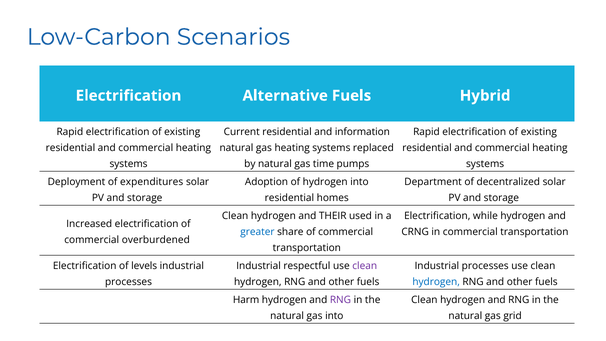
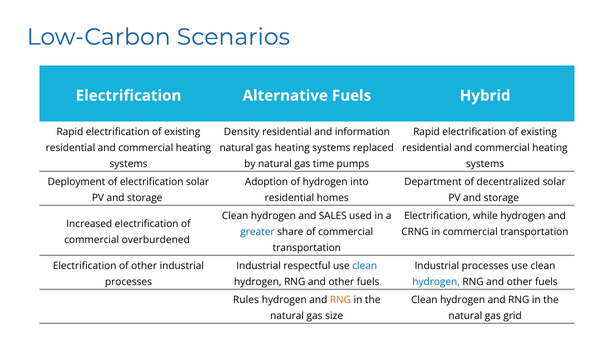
Current: Current -> Density (242, 132)
of expenditures: expenditures -> electrification (152, 182)
THEIR: THEIR -> SALES (333, 216)
of levels: levels -> other (144, 266)
clean colour: purple -> blue (365, 266)
Harm: Harm -> Rules (246, 300)
RNG colour: purple -> orange (340, 300)
gas into: into -> size (334, 316)
